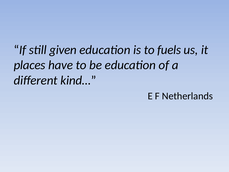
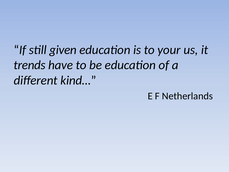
fuels: fuels -> your (169, 50)
places: places -> trends (30, 65)
